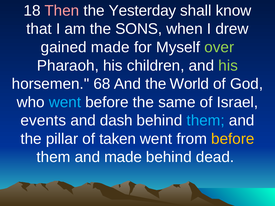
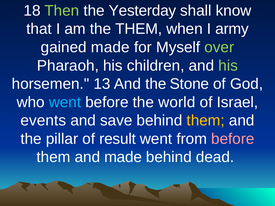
Then colour: pink -> light green (62, 11)
the SONS: SONS -> THEM (139, 29)
drew: drew -> army (232, 29)
68: 68 -> 13 (102, 84)
World: World -> Stone (189, 84)
same: same -> world (177, 102)
dash: dash -> save (116, 121)
them colour: light blue -> yellow (206, 121)
taken: taken -> result (118, 139)
before colour: yellow -> pink (233, 139)
